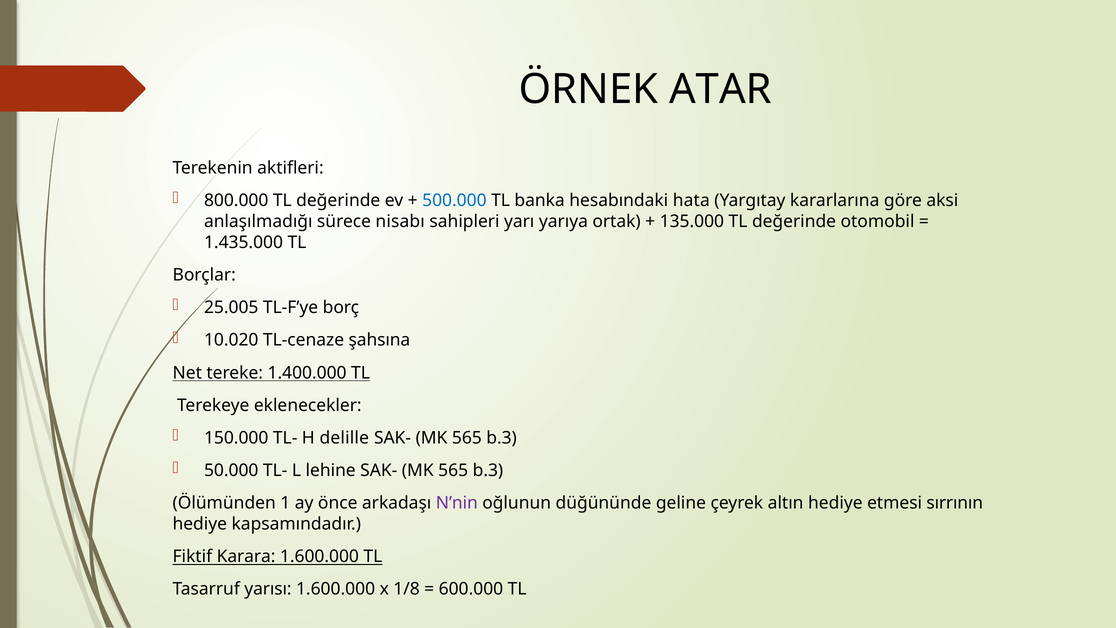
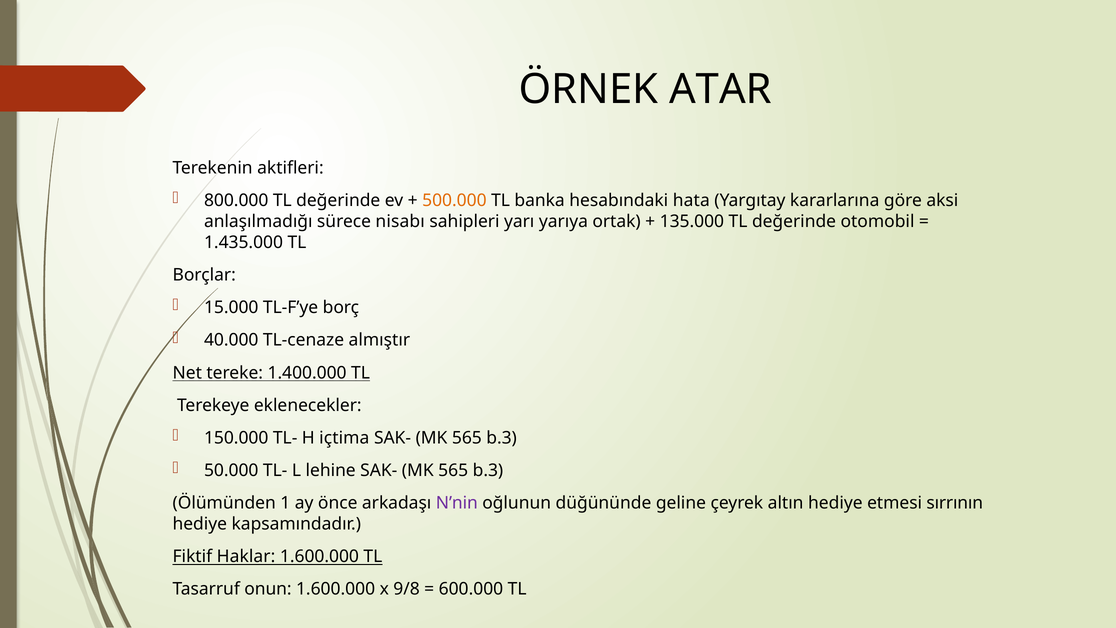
500.000 colour: blue -> orange (454, 201)
25.005: 25.005 -> 15.000 (231, 308)
10.020: 10.020 -> 40.000 (231, 340)
şahsına: şahsına -> almıştır (379, 340)
delille: delille -> içtima (344, 438)
Karara: Karara -> Haklar (246, 556)
yarısı: yarısı -> onun (268, 589)
1/8: 1/8 -> 9/8 (407, 589)
